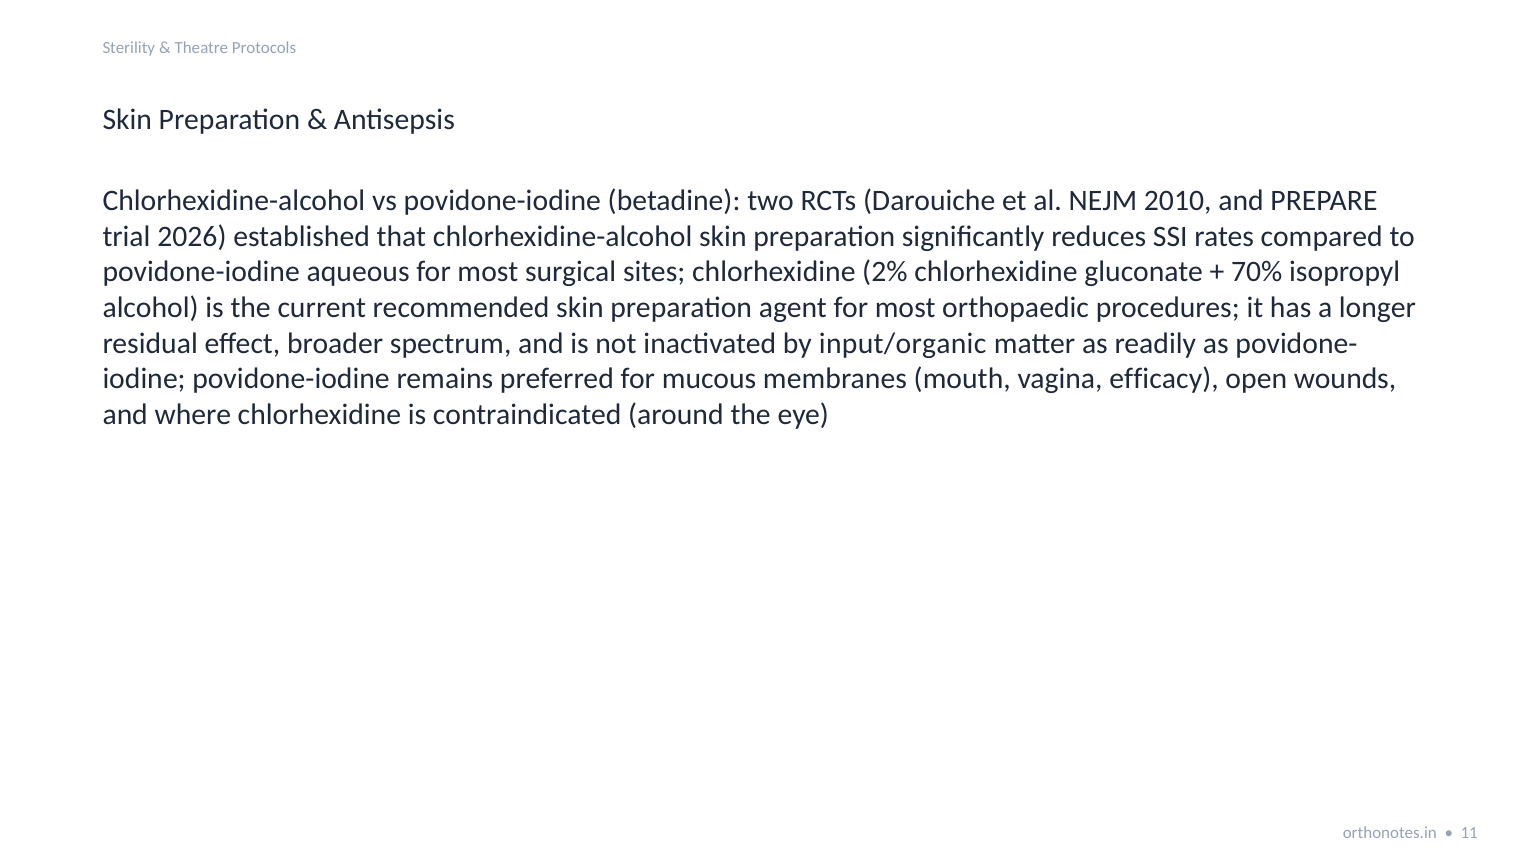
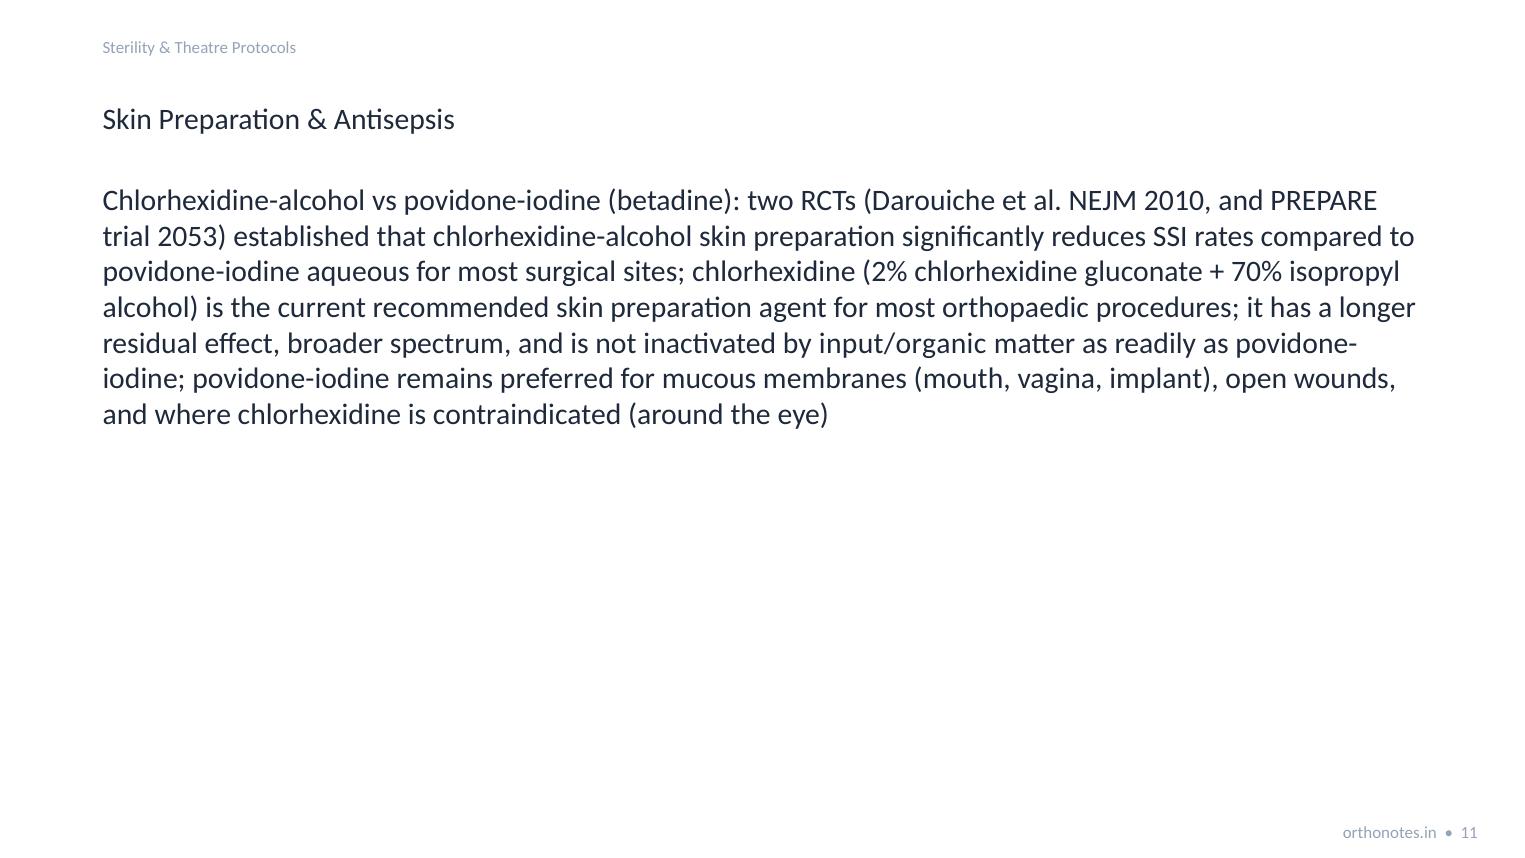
2026: 2026 -> 2053 (192, 237)
efficacy: efficacy -> implant (1164, 379)
